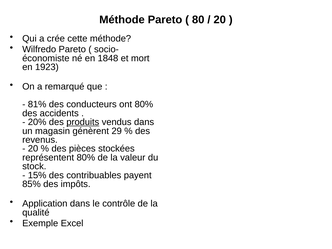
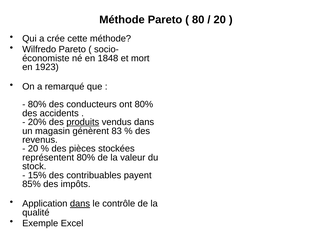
81%: 81% -> 80% (37, 104)
29: 29 -> 83 (117, 131)
dans underline: none -> present (80, 204)
